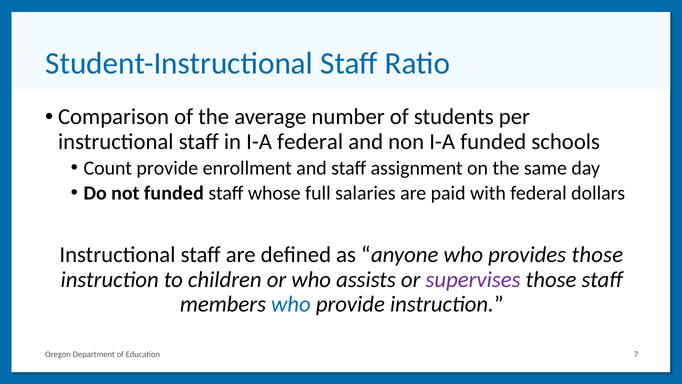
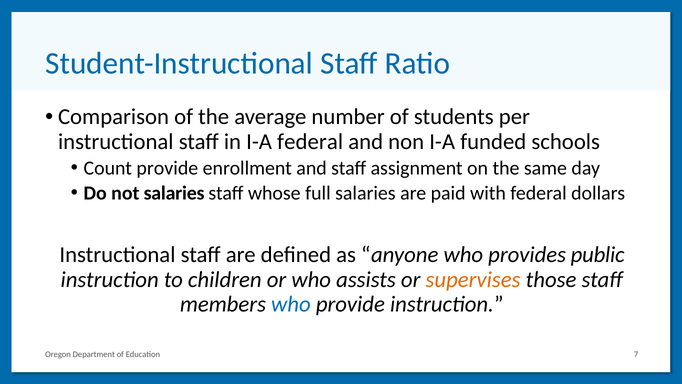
not funded: funded -> salaries (174, 193)
provides those: those -> public (598, 255)
supervises colour: purple -> orange (473, 279)
